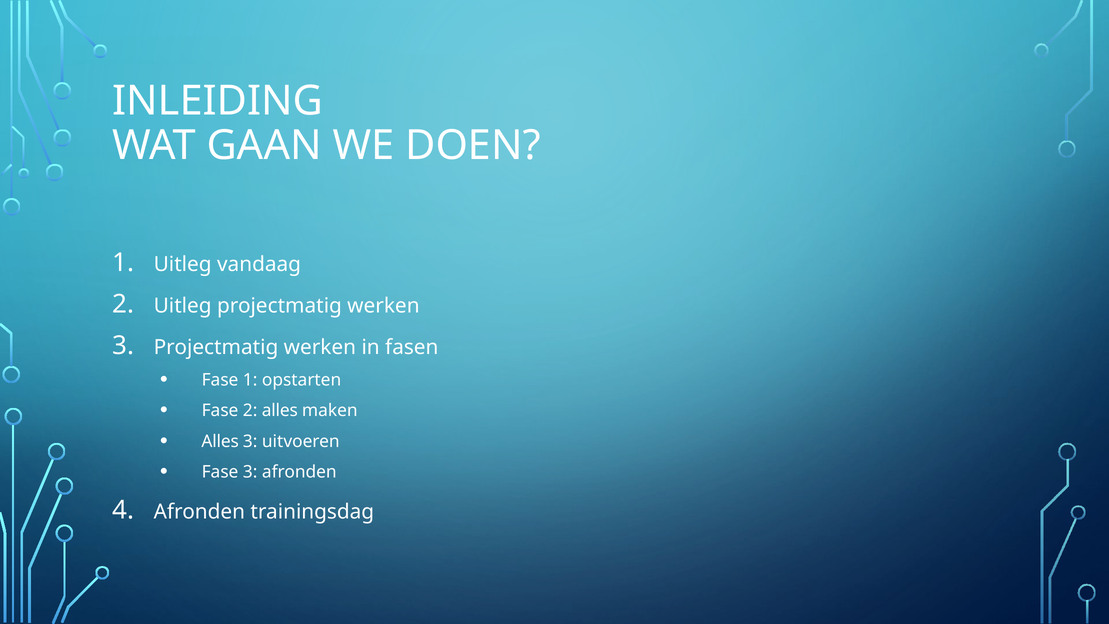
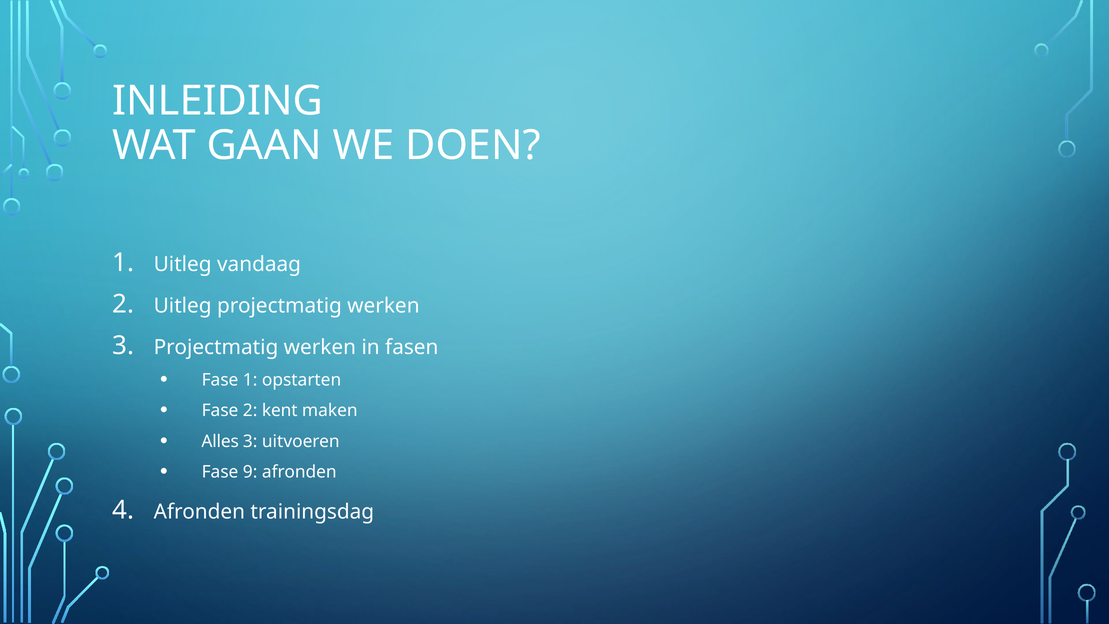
2 alles: alles -> kent (280, 411)
Fase 3: 3 -> 9 (250, 472)
